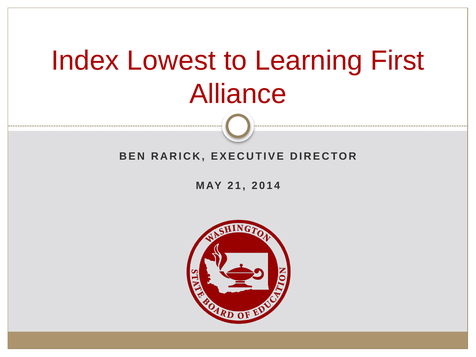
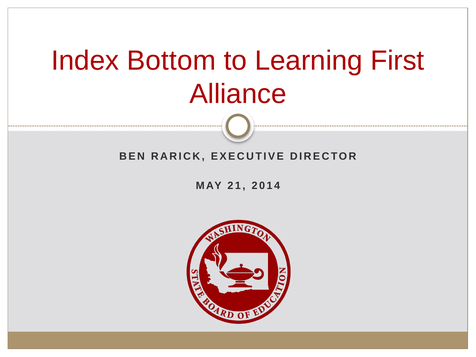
Lowest: Lowest -> Bottom (171, 61)
